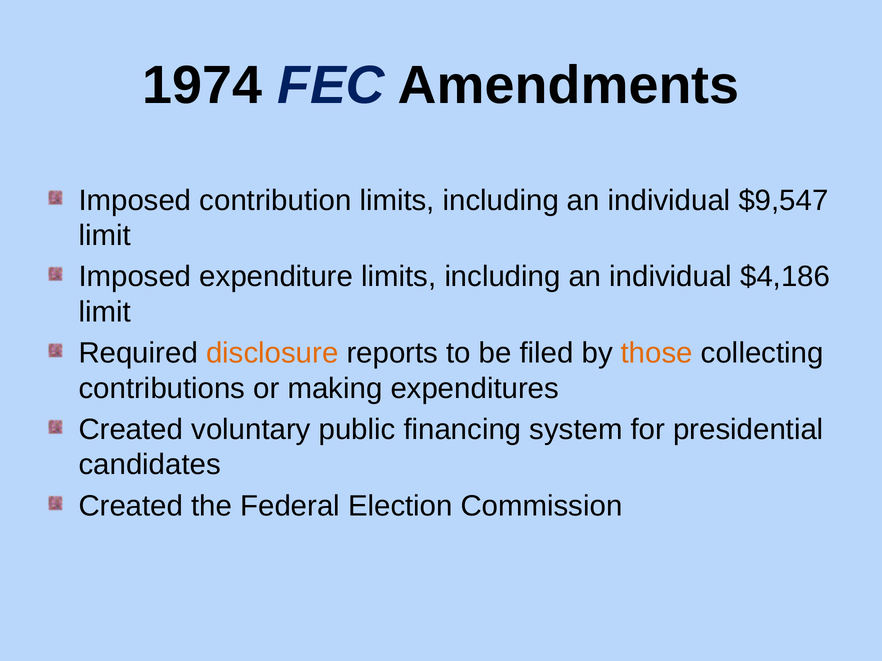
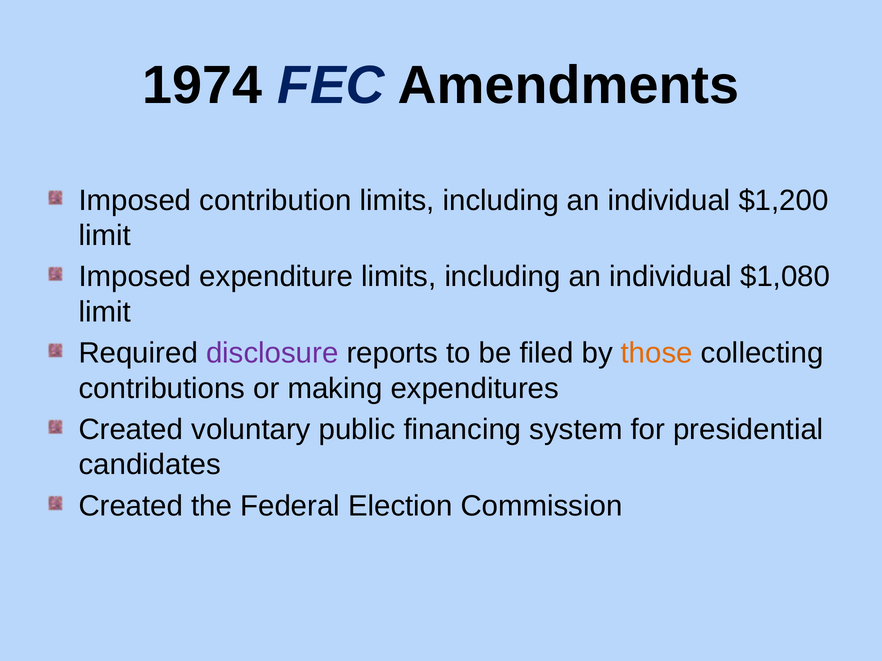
$9,547: $9,547 -> $1,200 (784, 201)
$4,186: $4,186 -> $1,080 (785, 277)
disclosure colour: orange -> purple (272, 353)
